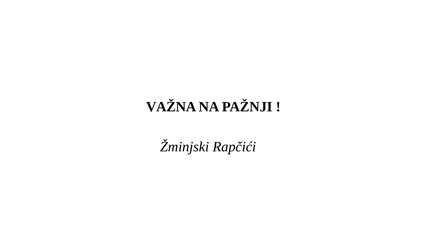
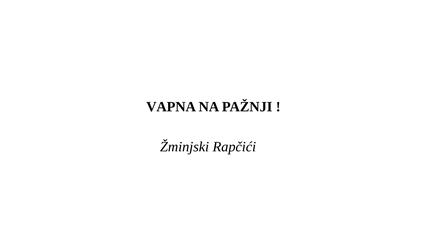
VAŽNA: VAŽNA -> VAPNA (171, 107)
